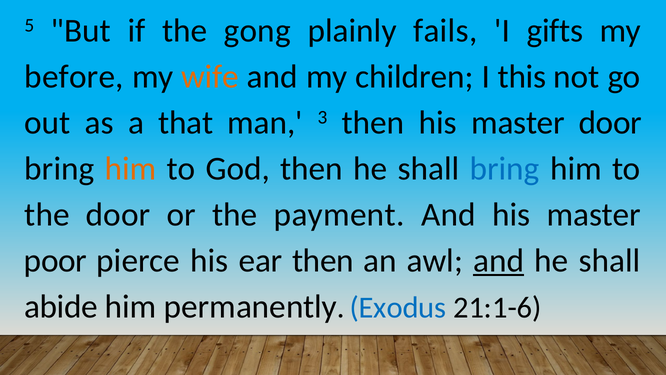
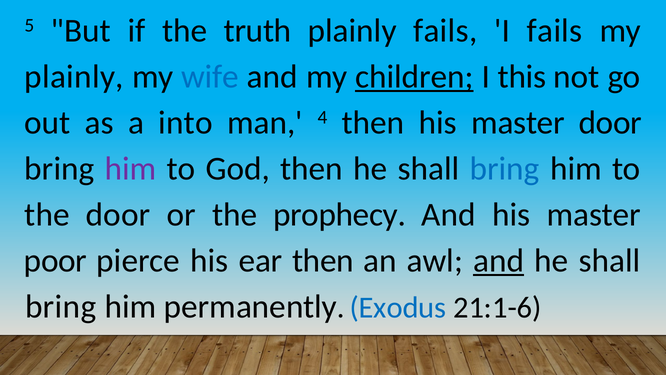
gong: gong -> truth (258, 31)
I gifts: gifts -> fails (555, 31)
before: before -> plainly (74, 77)
wife colour: orange -> blue (210, 77)
children underline: none -> present (414, 77)
that: that -> into (186, 123)
3: 3 -> 4 (322, 117)
him colour: orange -> purple (131, 169)
payment: payment -> prophecy (340, 214)
abide: abide -> bring (61, 306)
